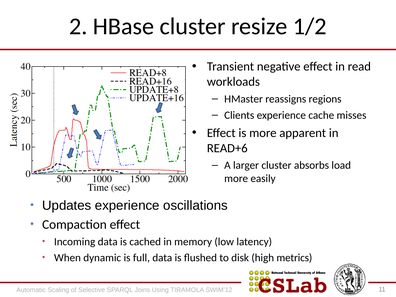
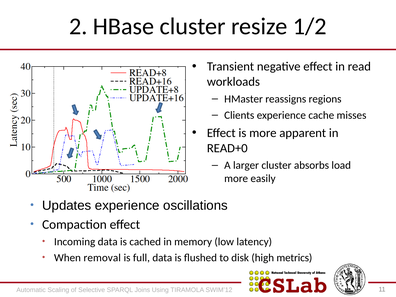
READ+6: READ+6 -> READ+0 (227, 148)
dynamic: dynamic -> removal (102, 258)
